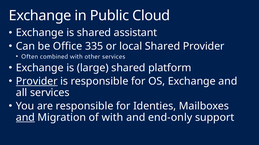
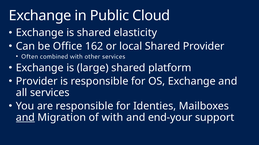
assistant: assistant -> elasticity (135, 33)
335: 335 -> 162 (94, 46)
Provider underline: present -> none (37, 82)
end-only: end-only -> end-your (170, 118)
